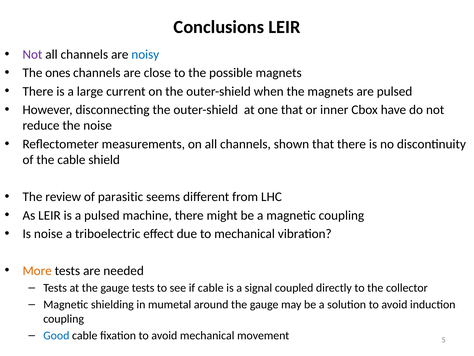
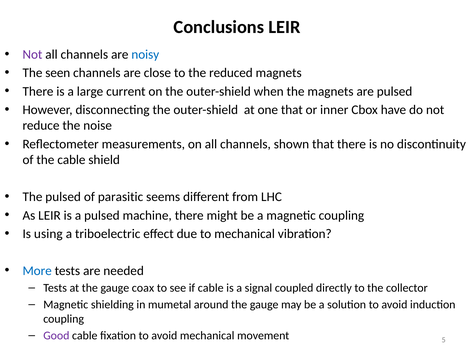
ones: ones -> seen (58, 73)
possible: possible -> reduced (231, 73)
The review: review -> pulsed (63, 197)
Is noise: noise -> using (48, 233)
More colour: orange -> blue (37, 270)
gauge tests: tests -> coax (143, 288)
Good colour: blue -> purple (56, 335)
